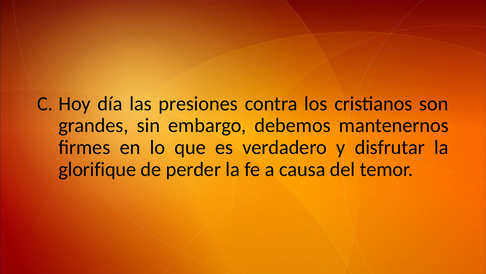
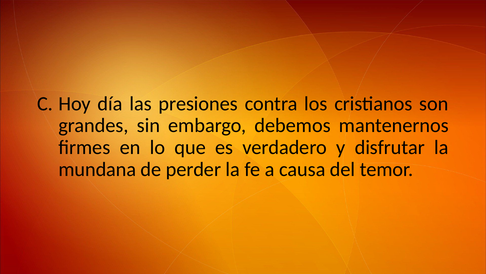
glorifique: glorifique -> mundana (97, 169)
